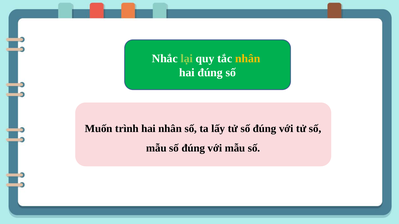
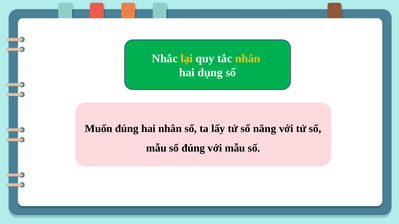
lại colour: light green -> yellow (187, 59)
hai đúng: đúng -> dụng (210, 73)
Muốn trình: trình -> đúng (127, 129)
tử số đúng: đúng -> năng (265, 129)
